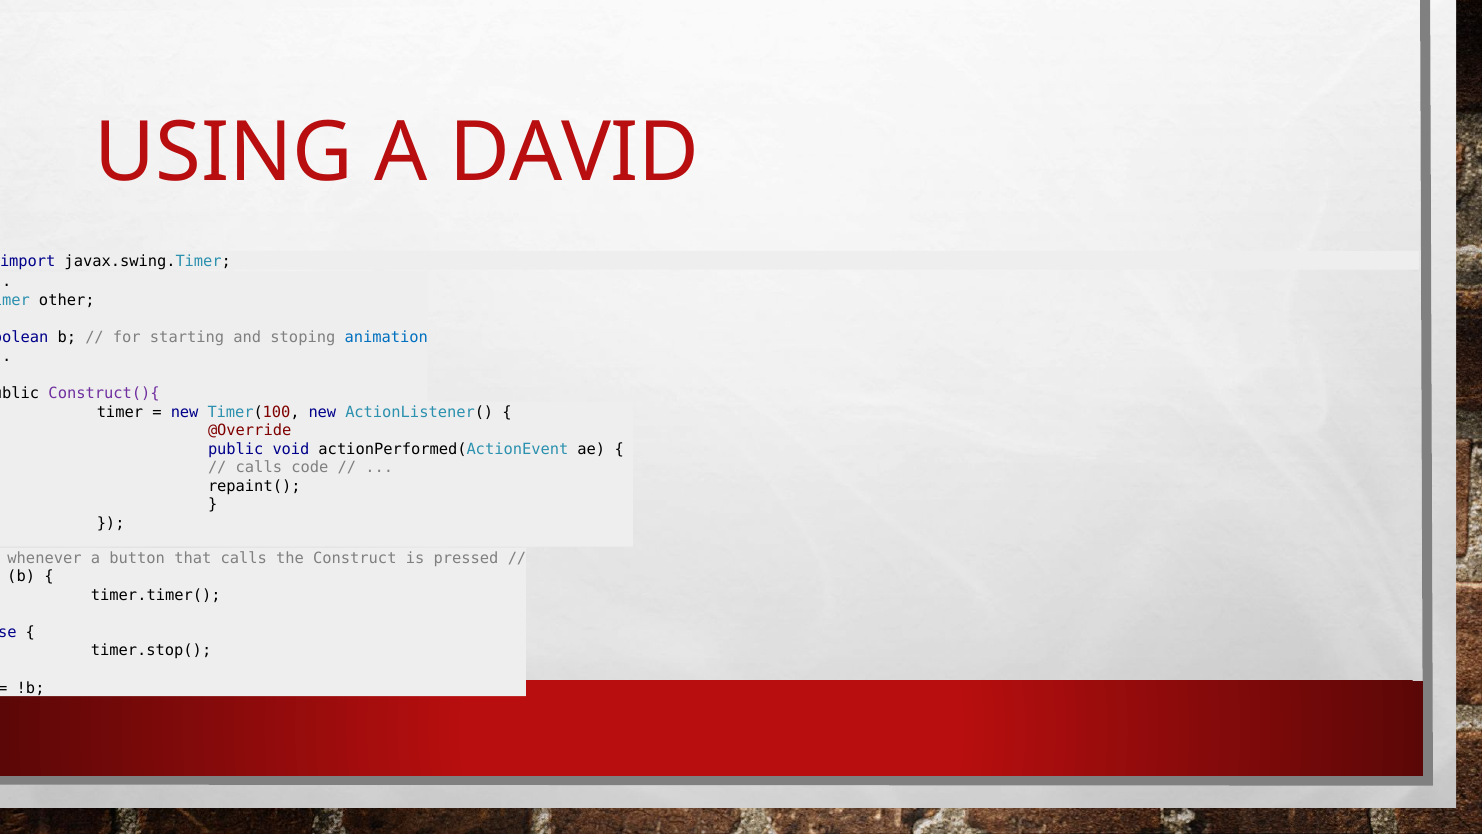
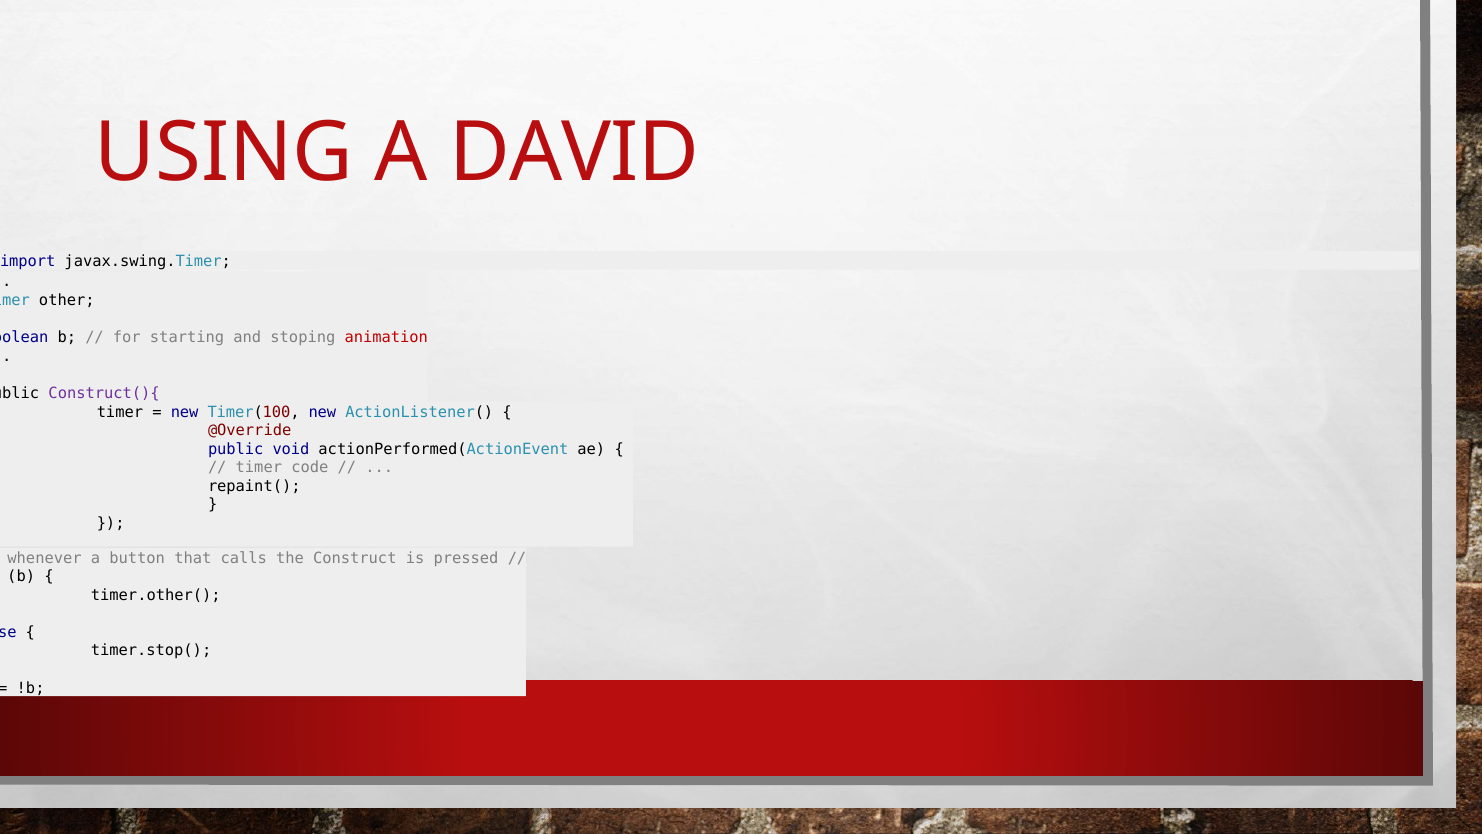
animation colour: blue -> red (386, 337)
calls: calls -> timer (259, 468)
timer.timer(: timer.timer( -> timer.other( (156, 595)
